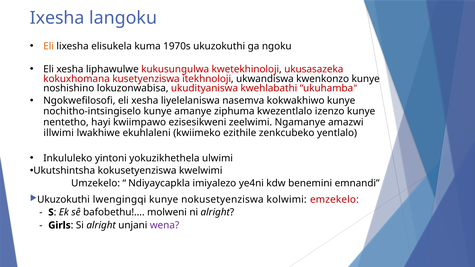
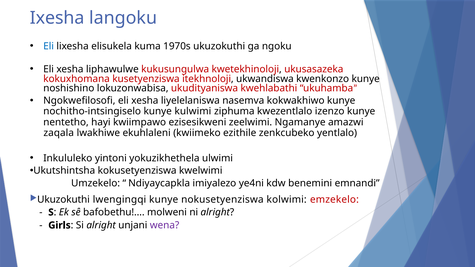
Eli colour: orange -> blue (49, 46)
amanye: amanye -> kulwimi (193, 111)
illwimi: illwimi -> zaqala (59, 133)
